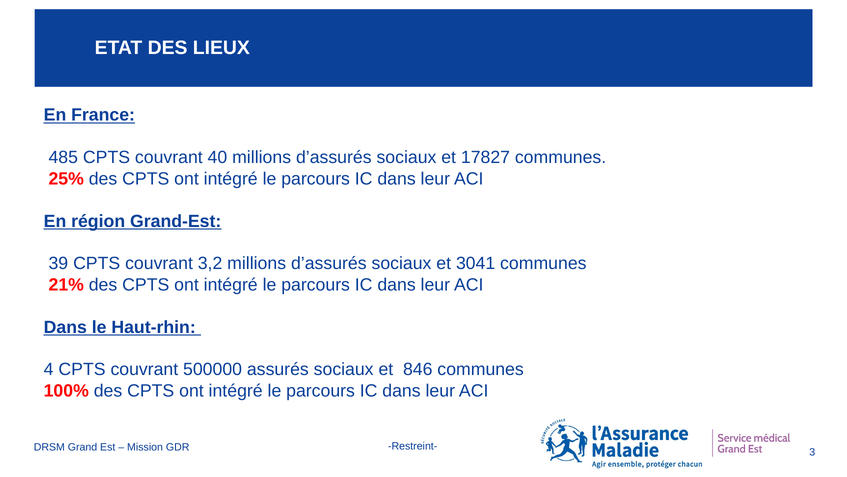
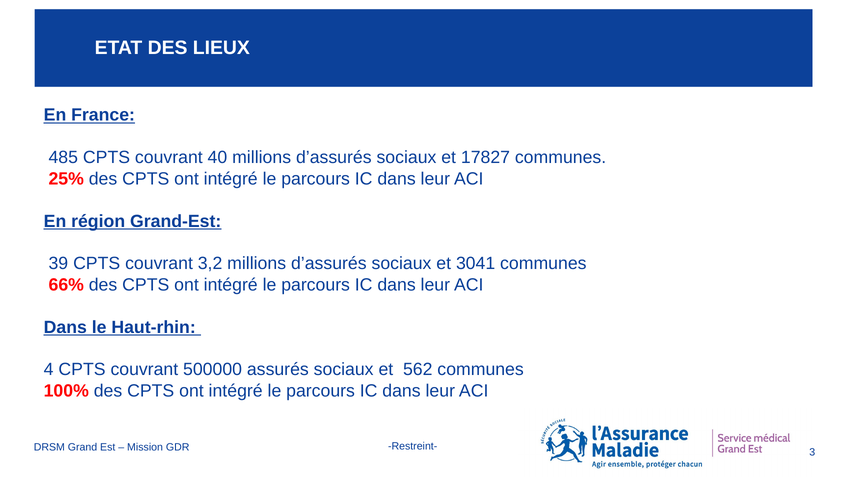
21%: 21% -> 66% (66, 284)
846: 846 -> 562 (418, 369)
